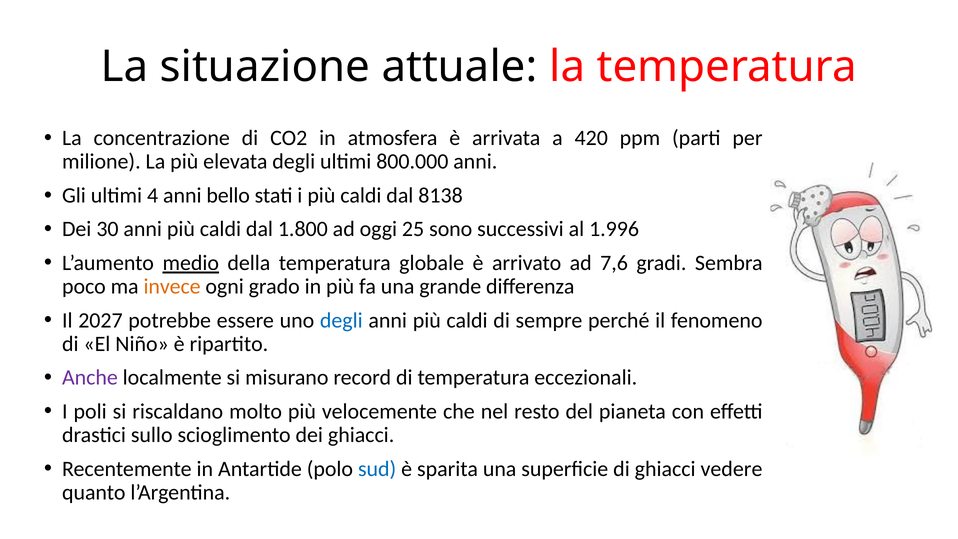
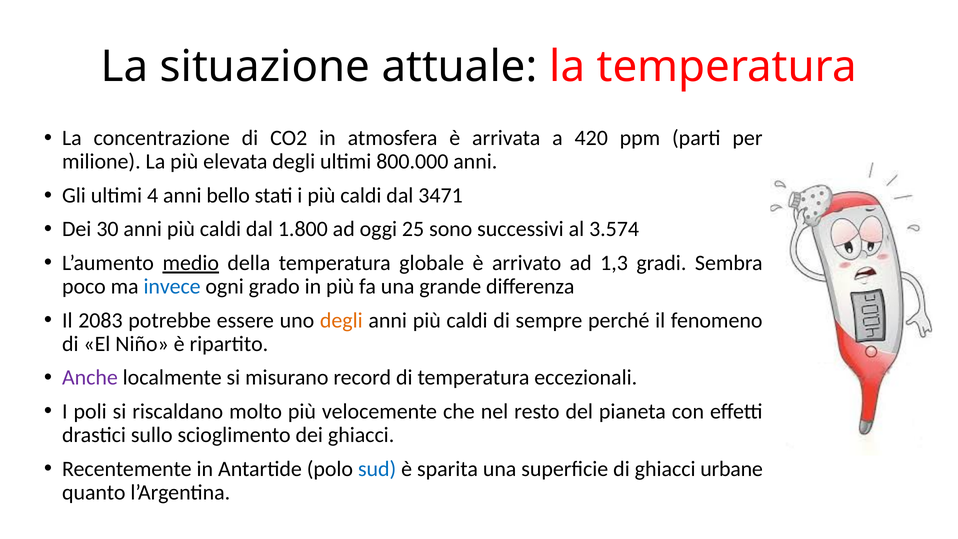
8138: 8138 -> 3471 (441, 195)
1.996: 1.996 -> 3.574 (614, 229)
7,6: 7,6 -> 1,3 (614, 263)
invece colour: orange -> blue (172, 286)
2027: 2027 -> 2083 (100, 320)
degli colour: blue -> orange (341, 320)
vedere: vedere -> urbane (732, 469)
